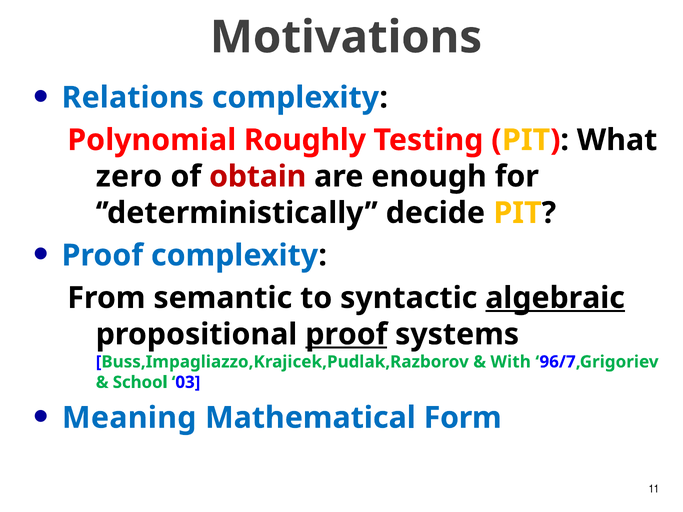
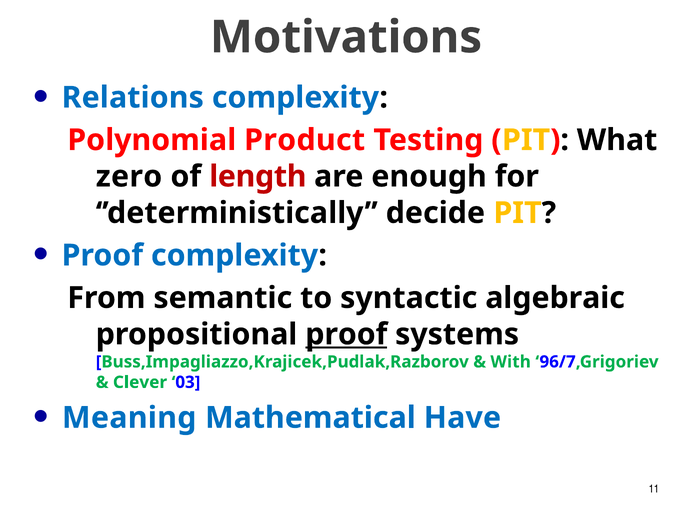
Roughly: Roughly -> Product (305, 140)
obtain: obtain -> length (258, 177)
algebraic underline: present -> none (555, 298)
School: School -> Clever (140, 382)
Form: Form -> Have (462, 418)
